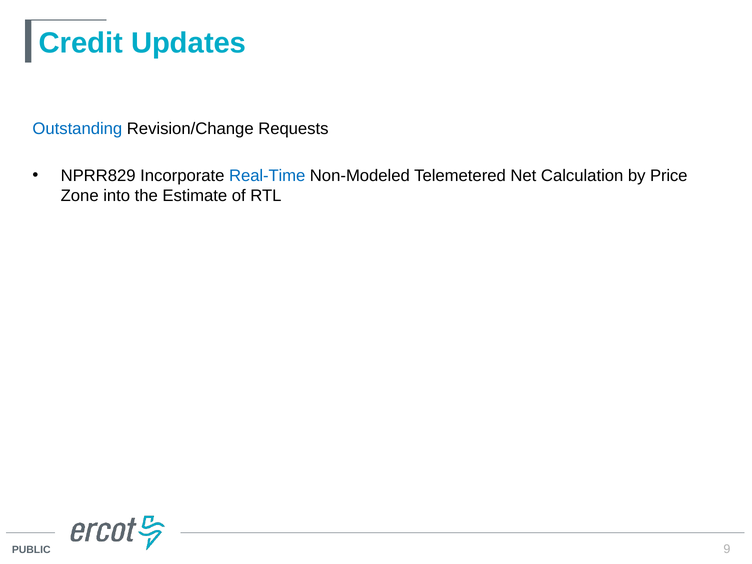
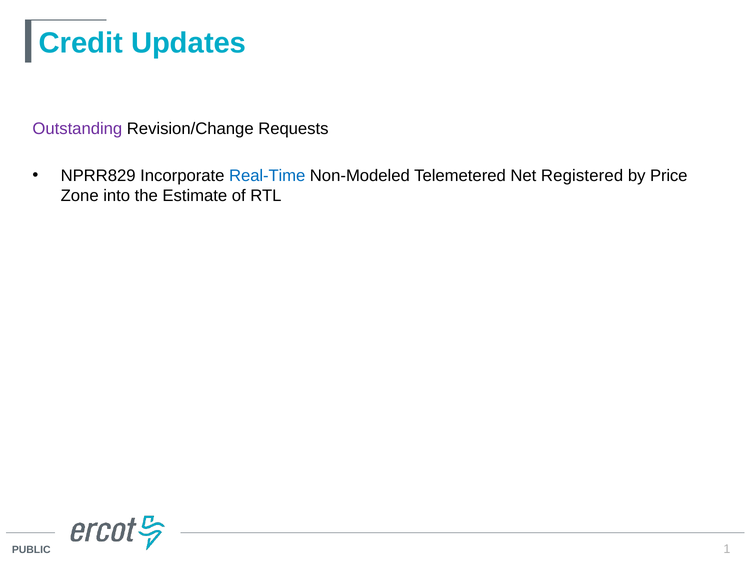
Outstanding colour: blue -> purple (77, 129)
Calculation: Calculation -> Registered (582, 176)
9: 9 -> 1 (727, 549)
